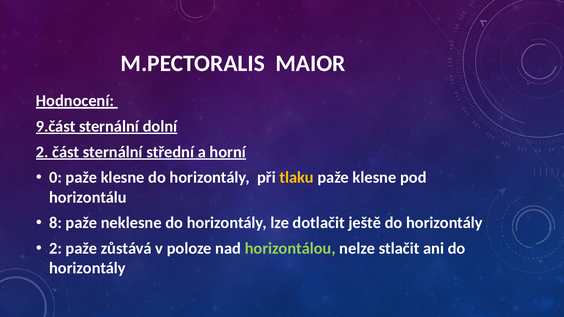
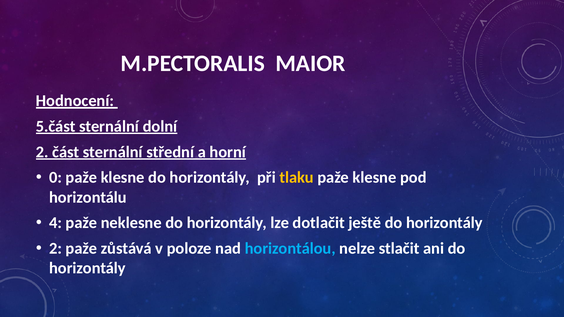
9.část: 9.část -> 5.část (56, 126)
8: 8 -> 4 (56, 223)
horizontálou colour: light green -> light blue (290, 249)
